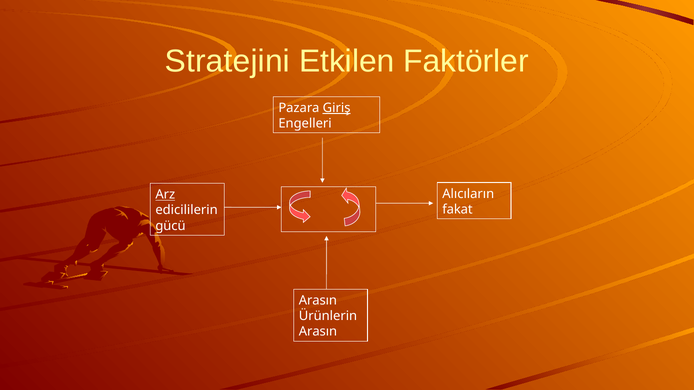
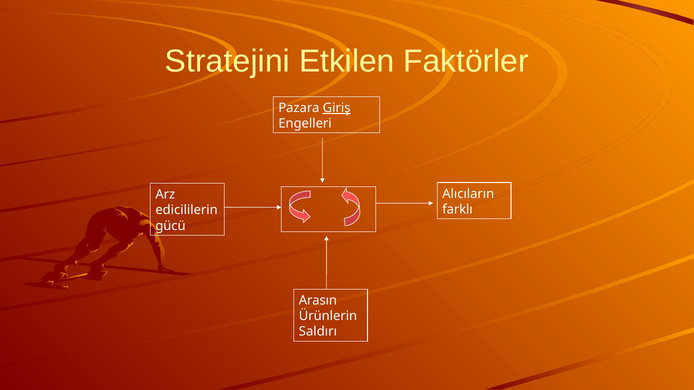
Arz underline: present -> none (165, 195)
fakat: fakat -> farklı (457, 210)
Arasın: Arasın -> Saldırı (318, 332)
